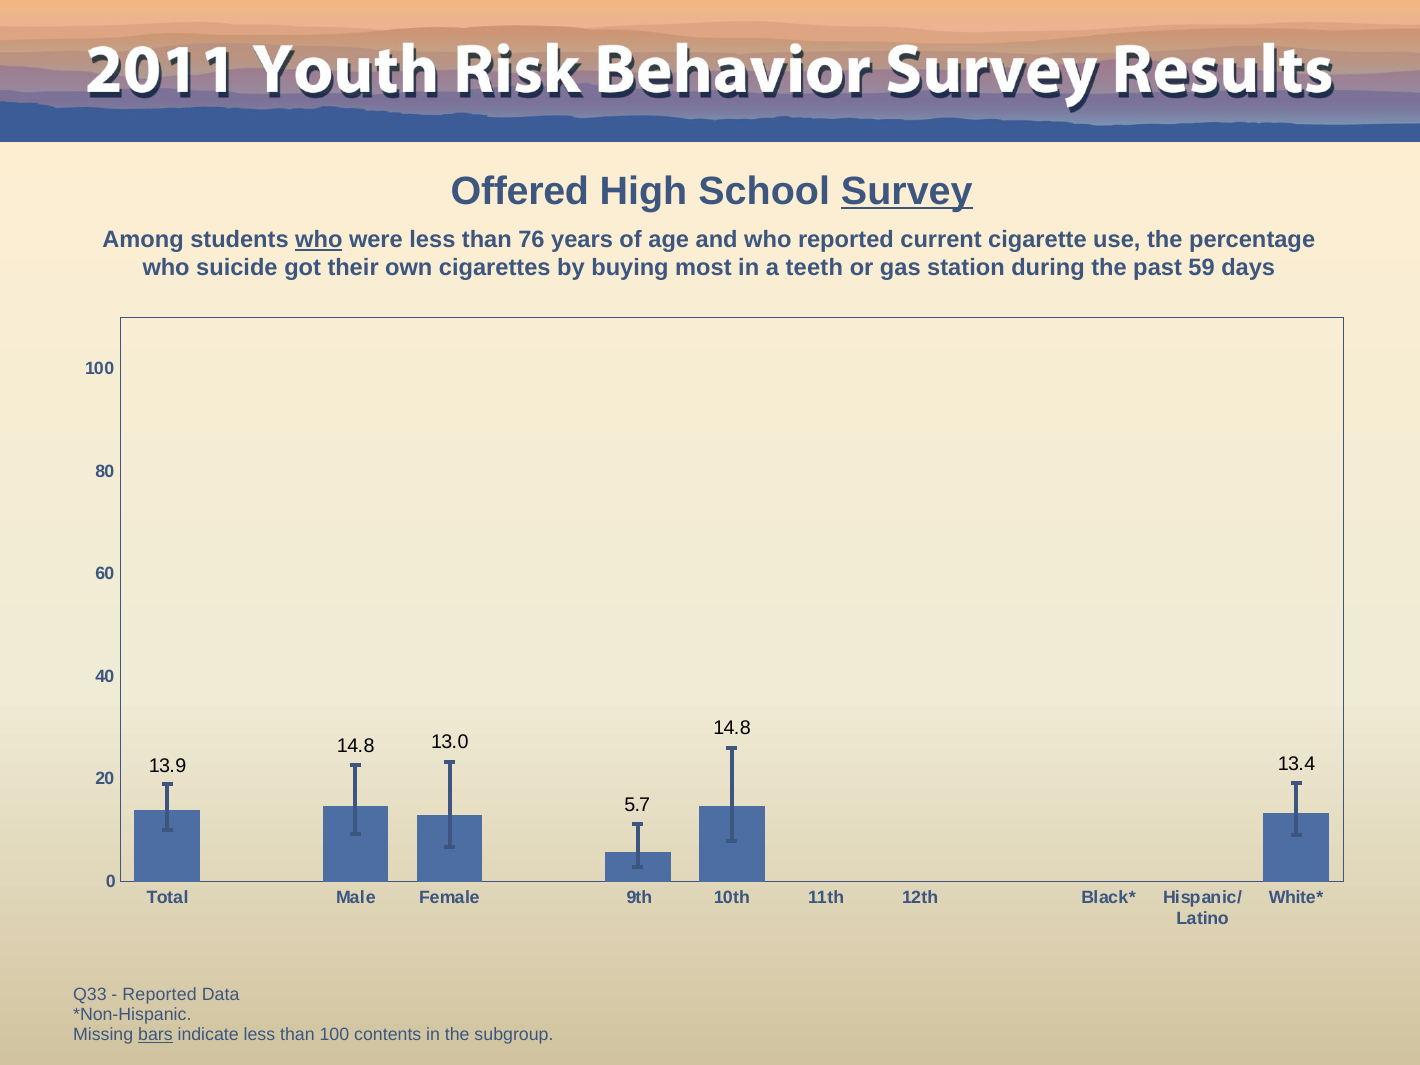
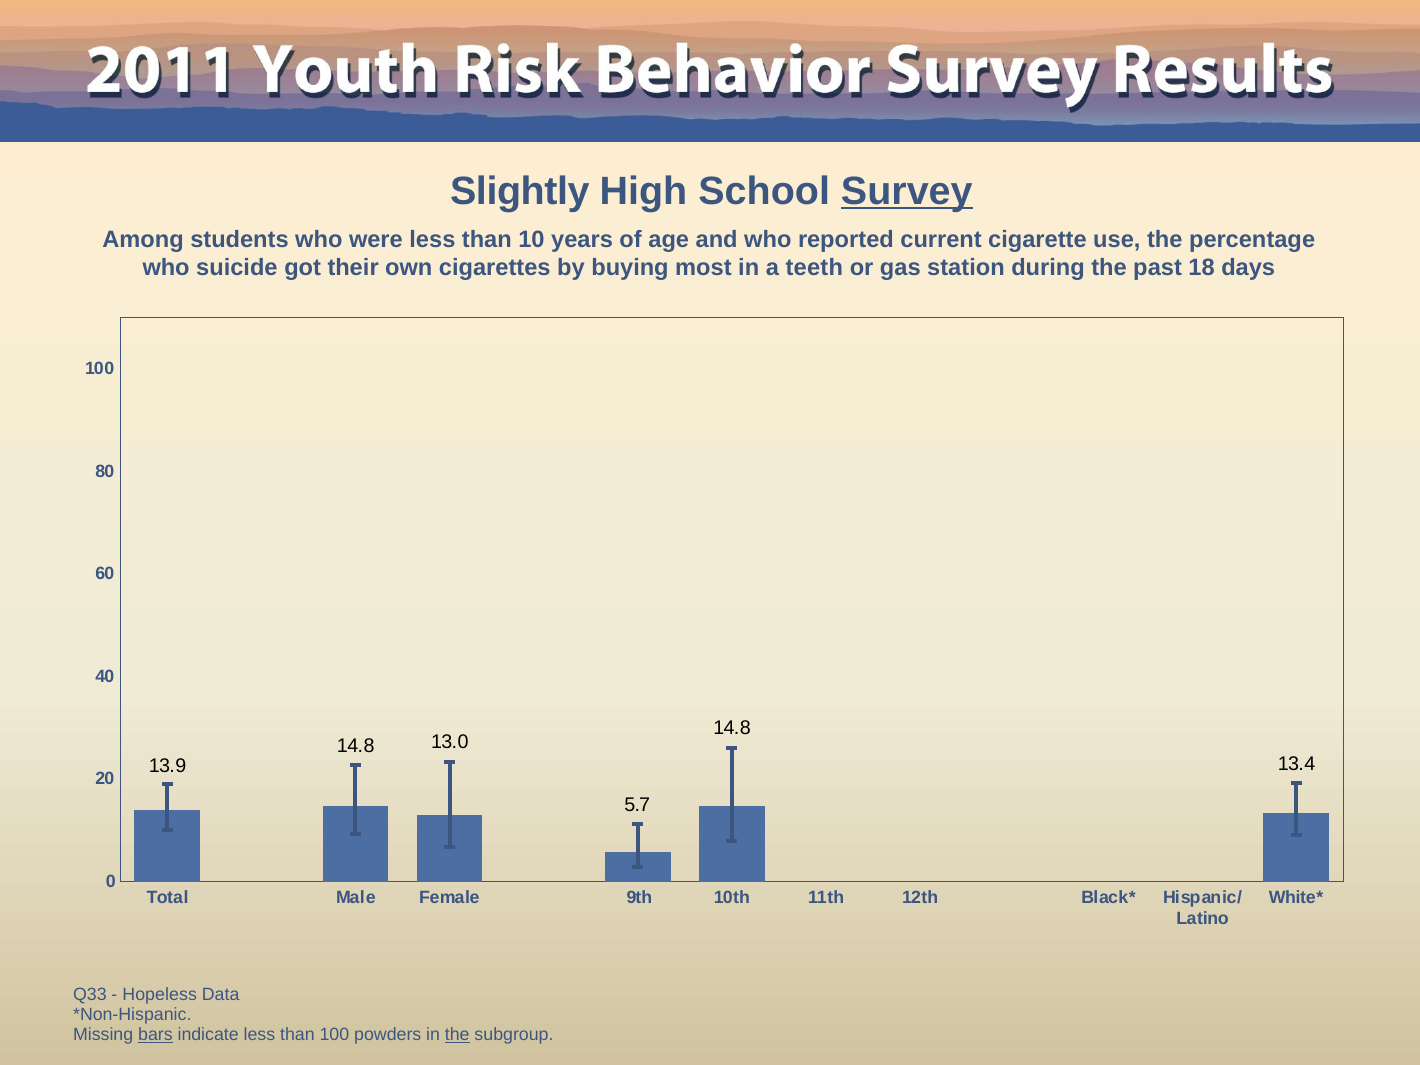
Offered: Offered -> Slightly (520, 191)
who underline: present -> none (319, 240)
76: 76 -> 10 (532, 240)
59: 59 -> 18 (1202, 268)
Reported: Reported -> Hopeless (160, 995)
contents: contents -> powders (388, 1035)
the underline: none -> present (457, 1035)
